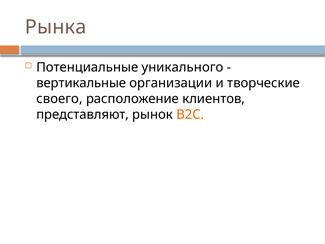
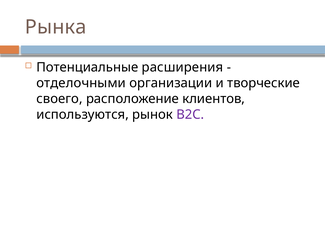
уникального: уникального -> расширения (183, 67)
вертикальные: вертикальные -> отделочными (81, 83)
представляют: представляют -> используются (83, 114)
B2C colour: orange -> purple (190, 114)
